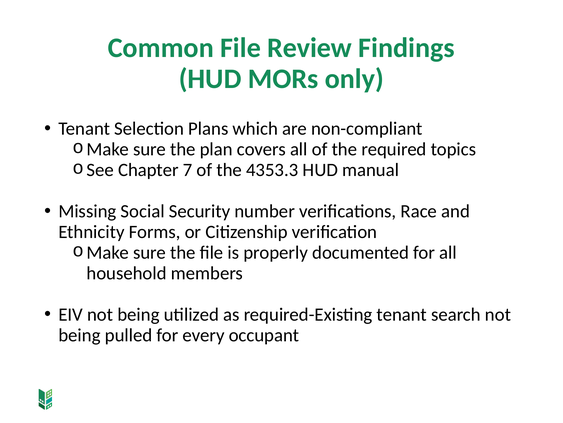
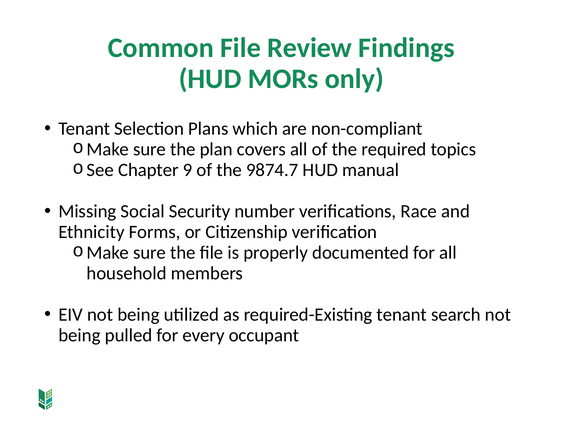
7: 7 -> 9 (188, 170)
4353.3: 4353.3 -> 9874.7 (272, 170)
